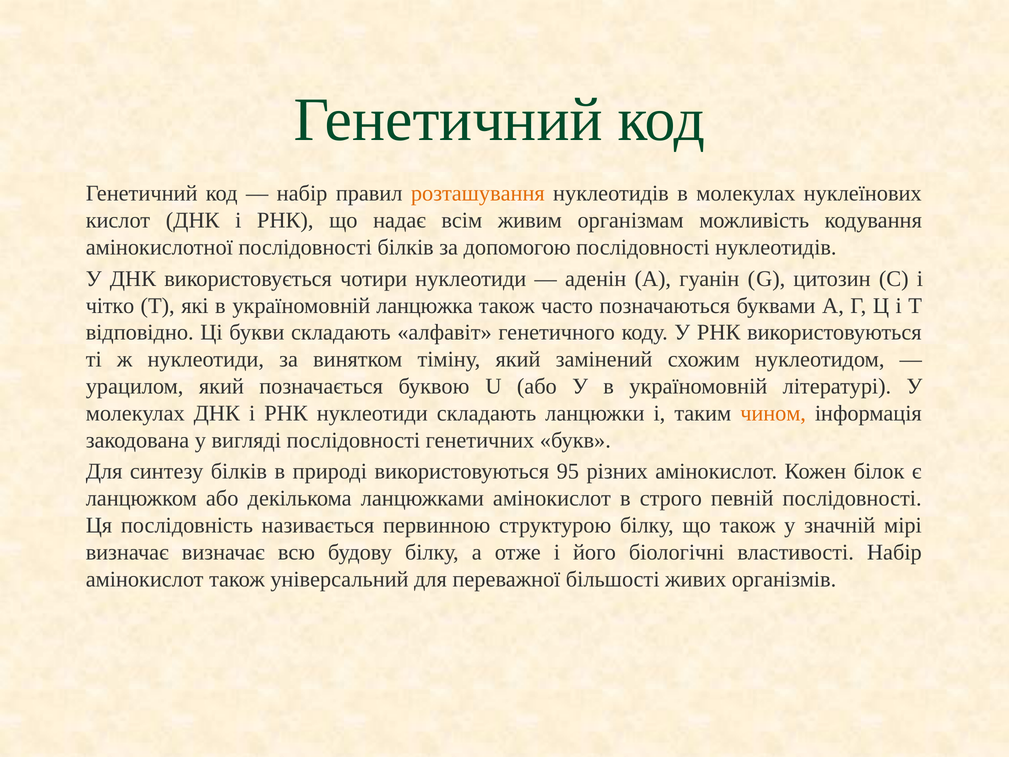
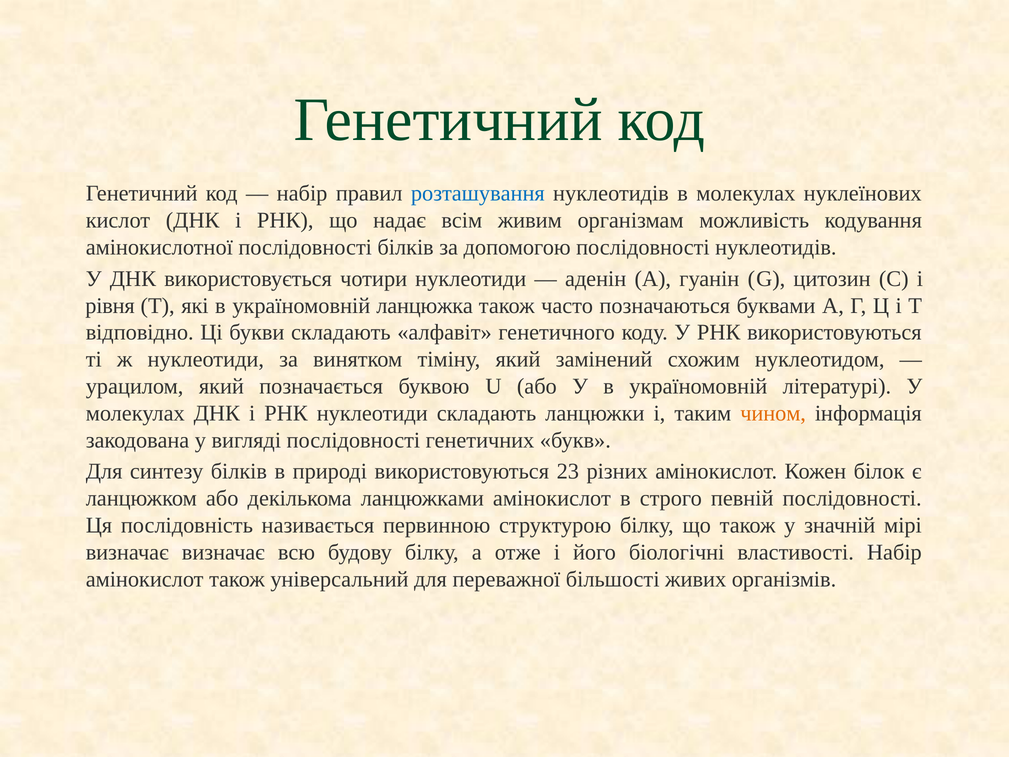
розташування colour: orange -> blue (478, 193)
чітко: чітко -> рівня (110, 306)
95: 95 -> 23 (568, 471)
